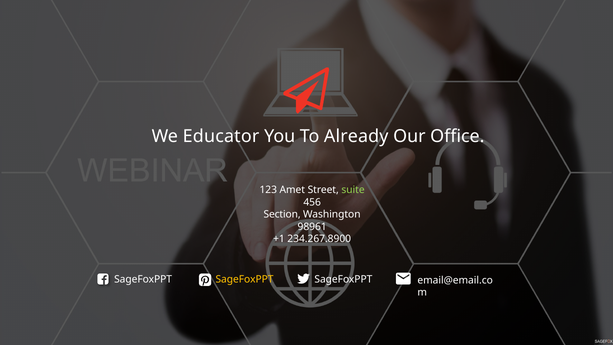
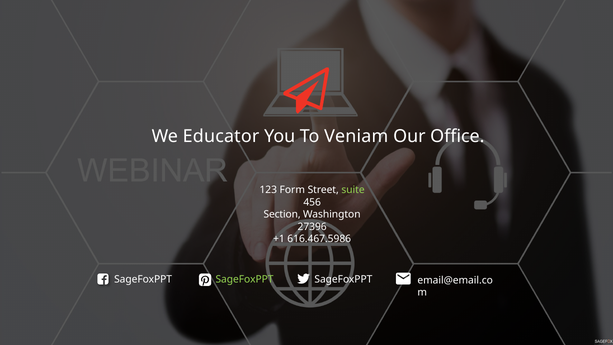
Already: Already -> Veniam (356, 136)
Amet: Amet -> Form (292, 190)
98961: 98961 -> 27396 (312, 227)
234.267.8900: 234.267.8900 -> 616.467.5986 (319, 239)
SageFoxPPT colour: yellow -> light green (245, 279)
